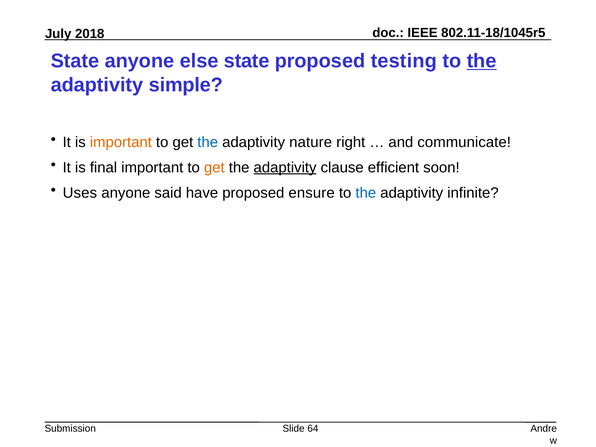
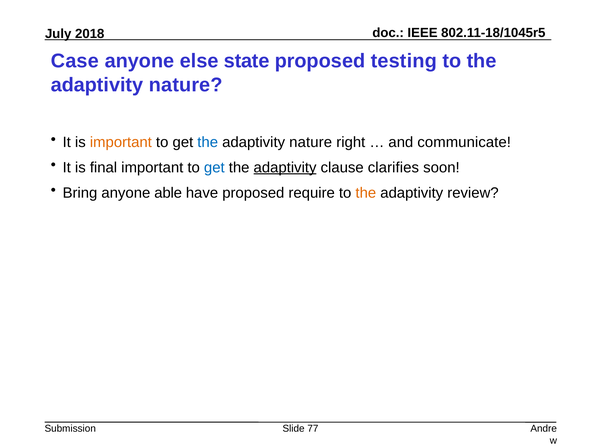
State: State -> Case (75, 61)
the underline: present -> none (482, 61)
simple: simple -> nature (186, 85)
get colour: orange -> blue (214, 167)
efficient: efficient -> clarifies (393, 167)
Uses: Uses -> Bring (80, 193)
said: said -> able (168, 193)
ensure: ensure -> require (312, 193)
the colour: blue -> orange (366, 193)
infinite: infinite -> review (473, 193)
64: 64 -> 77 (313, 429)
